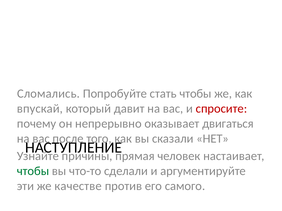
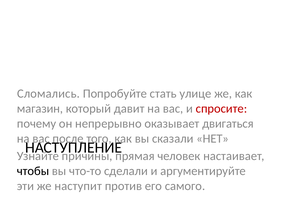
стать чтобы: чтобы -> улице (195, 94)
впускай: впускай -> магазин (40, 109)
чтобы colour: green -> black (33, 171)
качестве: качестве -> наступит (78, 186)
